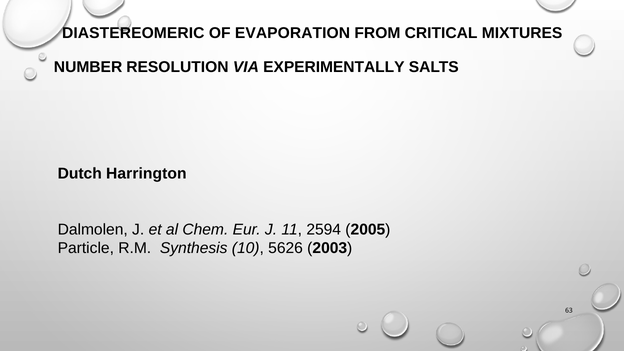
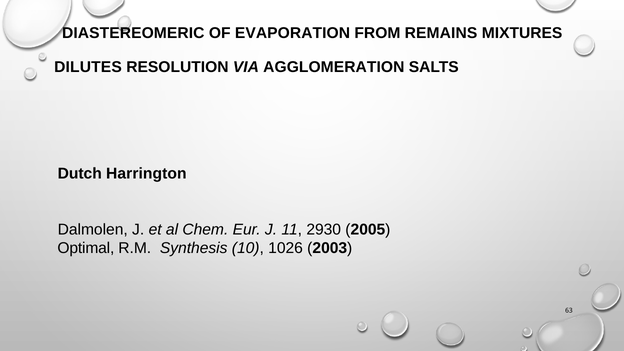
CRITICAL: CRITICAL -> REMAINS (441, 33)
NUMBER: NUMBER -> DILUTES (88, 67)
EXPERIMENTALLY: EXPERIMENTALLY -> AGGLOMERATION (334, 67)
2594: 2594 -> 2930 (324, 230)
Particle: Particle -> Optimal (86, 248)
5626: 5626 -> 1026 (286, 248)
